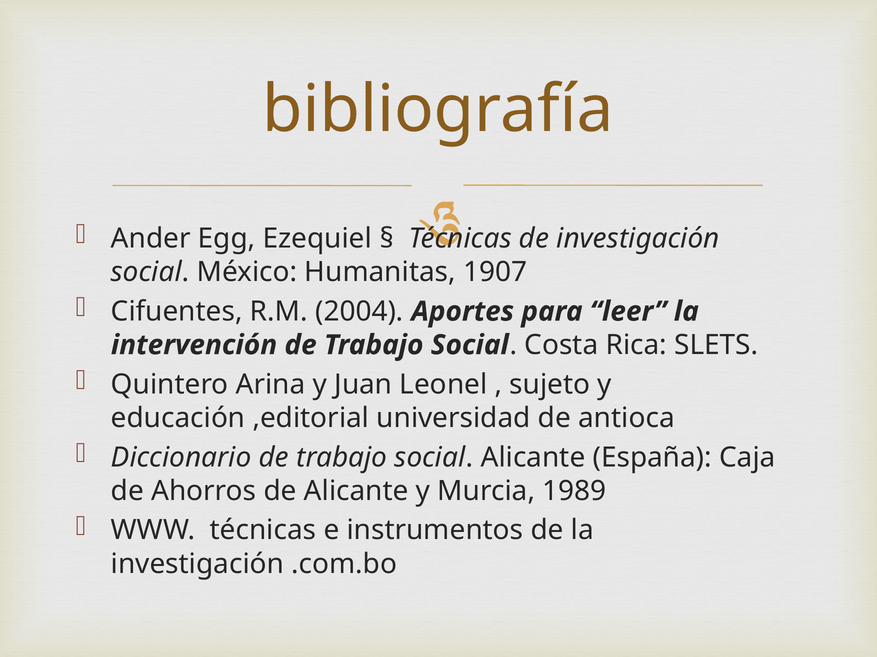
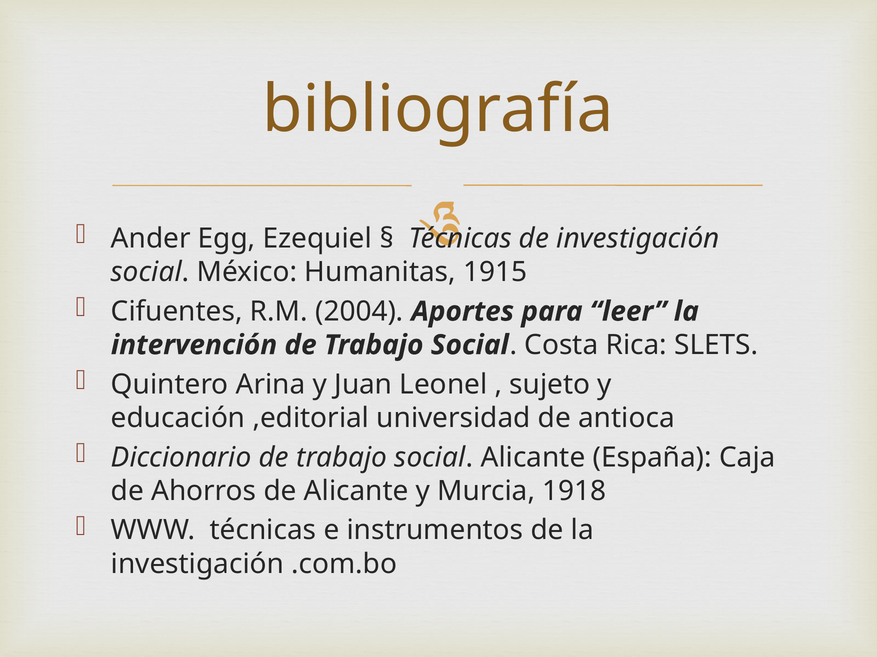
1907: 1907 -> 1915 (495, 272)
1989: 1989 -> 1918 (574, 491)
